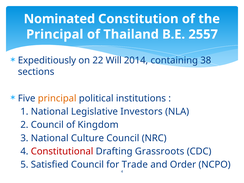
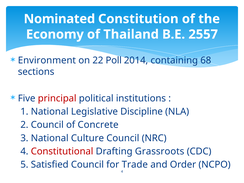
Principal: Principal -> Economy (55, 34)
Expeditiously: Expeditiously -> Environment (47, 60)
Will: Will -> Poll (114, 60)
38: 38 -> 68 (206, 60)
principal colour: orange -> red (57, 98)
Investors: Investors -> Discipline (142, 112)
Kingdom: Kingdom -> Concrete (98, 125)
